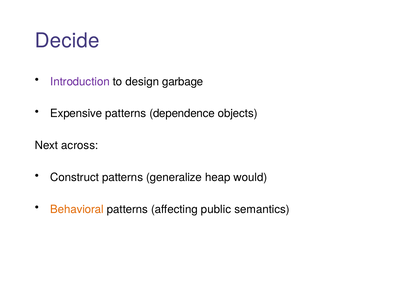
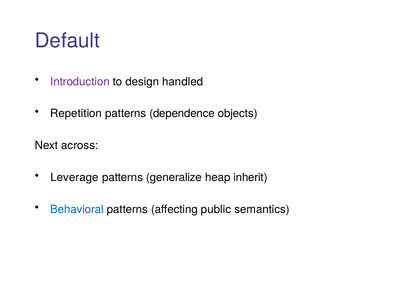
Decide: Decide -> Default (67, 41)
garbage: garbage -> handled (183, 81)
Expensive: Expensive -> Repetition (76, 113)
Construct: Construct -> Leverage (74, 177)
would: would -> inherit (250, 177)
Behavioral colour: orange -> blue (77, 209)
